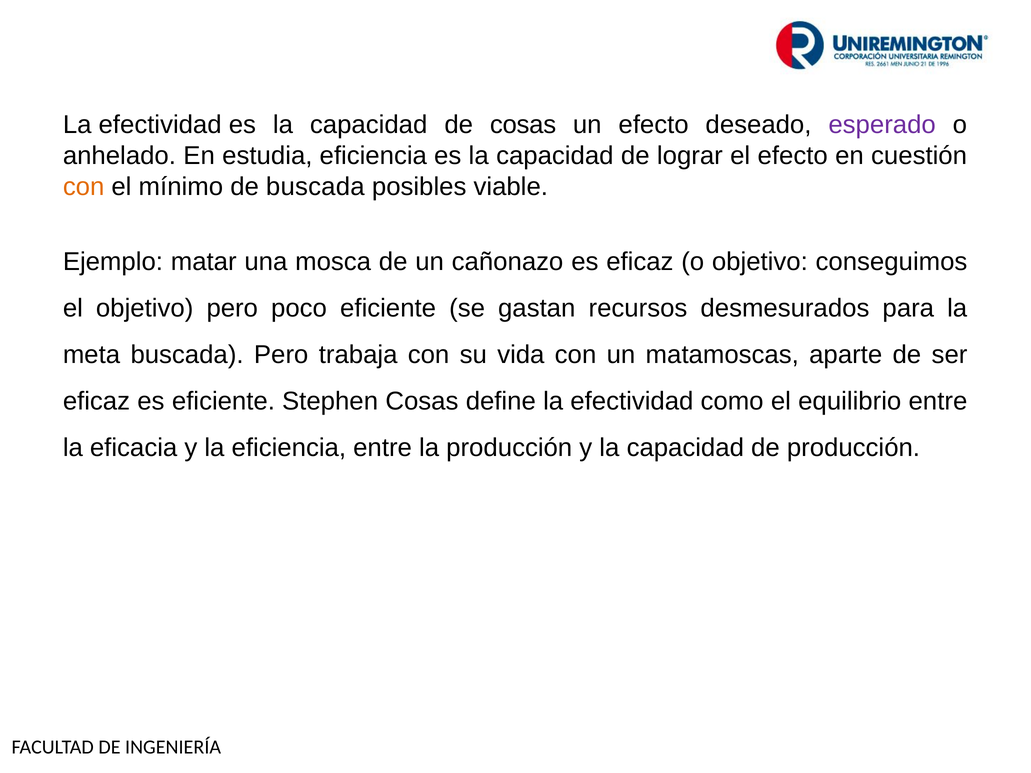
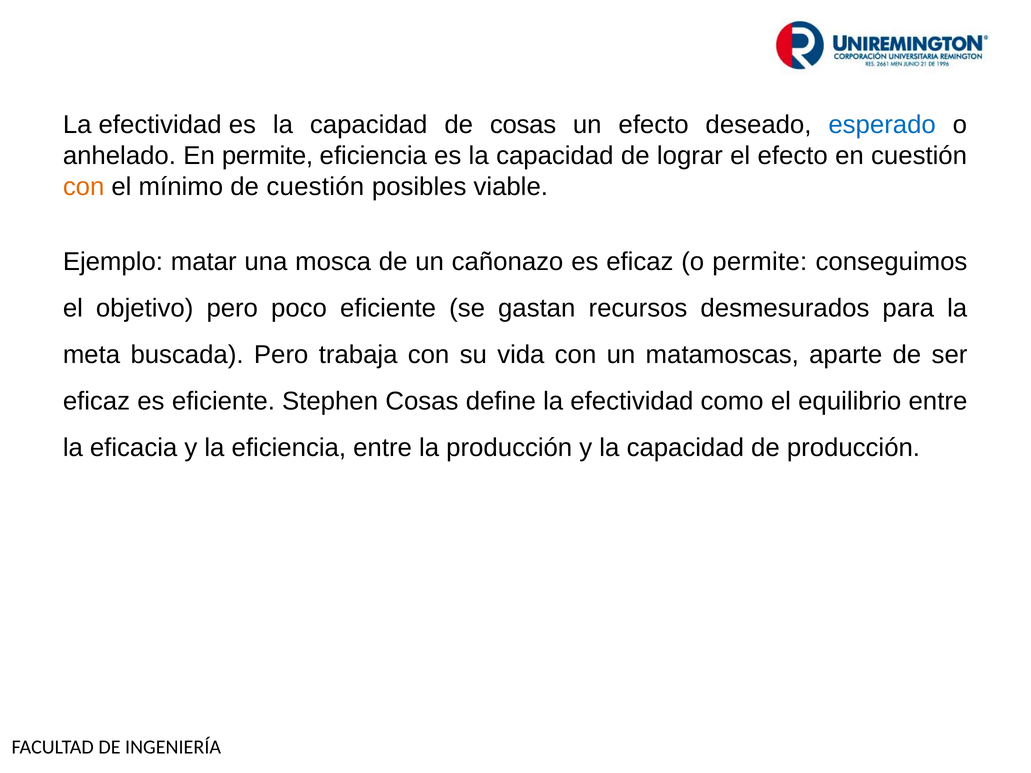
esperado colour: purple -> blue (882, 125)
En estudia: estudia -> permite (268, 156)
de buscada: buscada -> cuestión (315, 187)
o objetivo: objetivo -> permite (760, 262)
